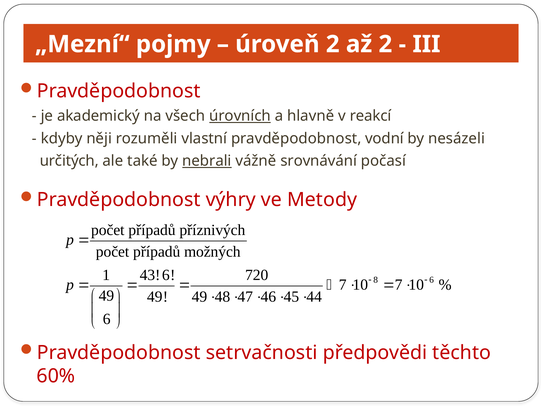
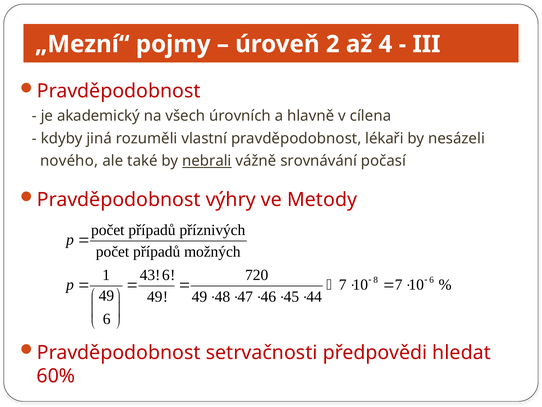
až 2: 2 -> 4 (385, 44)
úrovních underline: present -> none (240, 116)
reakcí: reakcí -> cílena (371, 116)
něji: něji -> jiná (99, 138)
vodní: vodní -> lékaři (384, 138)
určitých: určitých -> nového (69, 161)
těchto: těchto -> hledat (462, 352)
